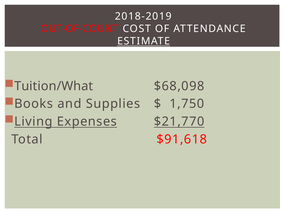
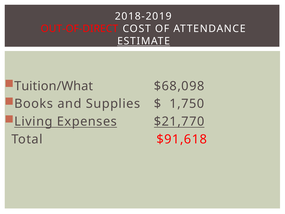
OUT-OF-COUNT: OUT-OF-COUNT -> OUT-OF-DIRECT (79, 29)
